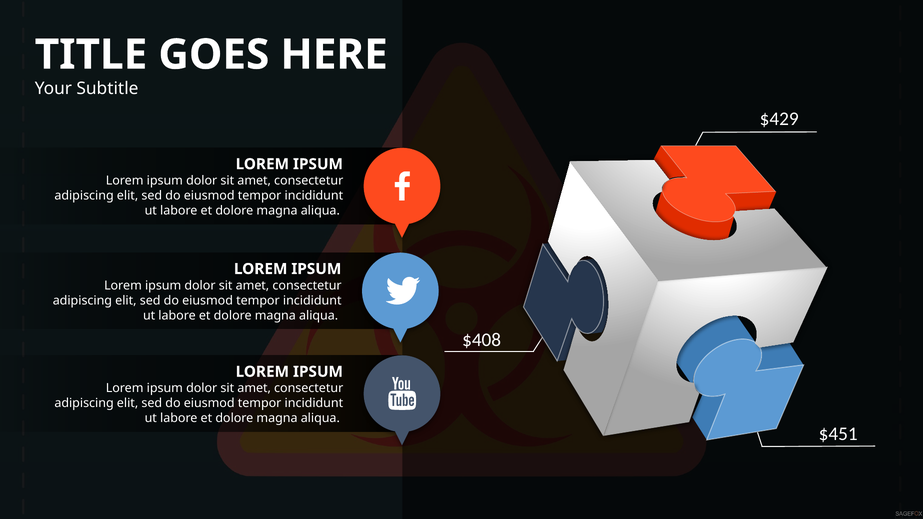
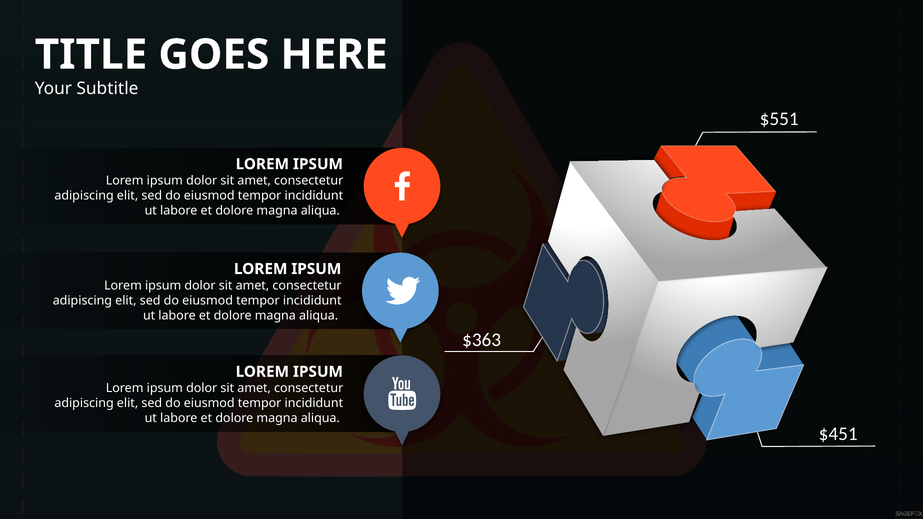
$429: $429 -> $551 (779, 119)
$408: $408 -> $363 (482, 340)
